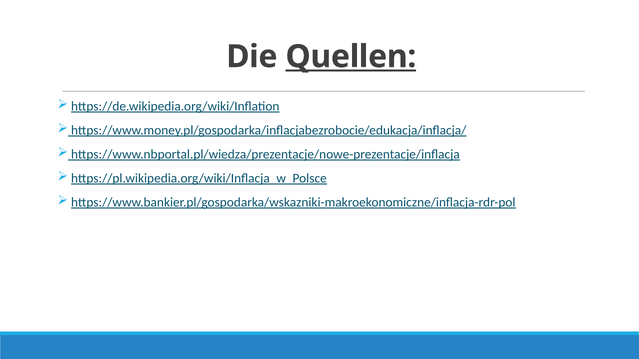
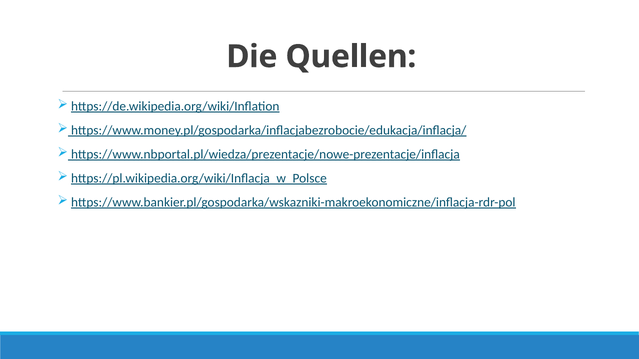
Quellen underline: present -> none (351, 57)
